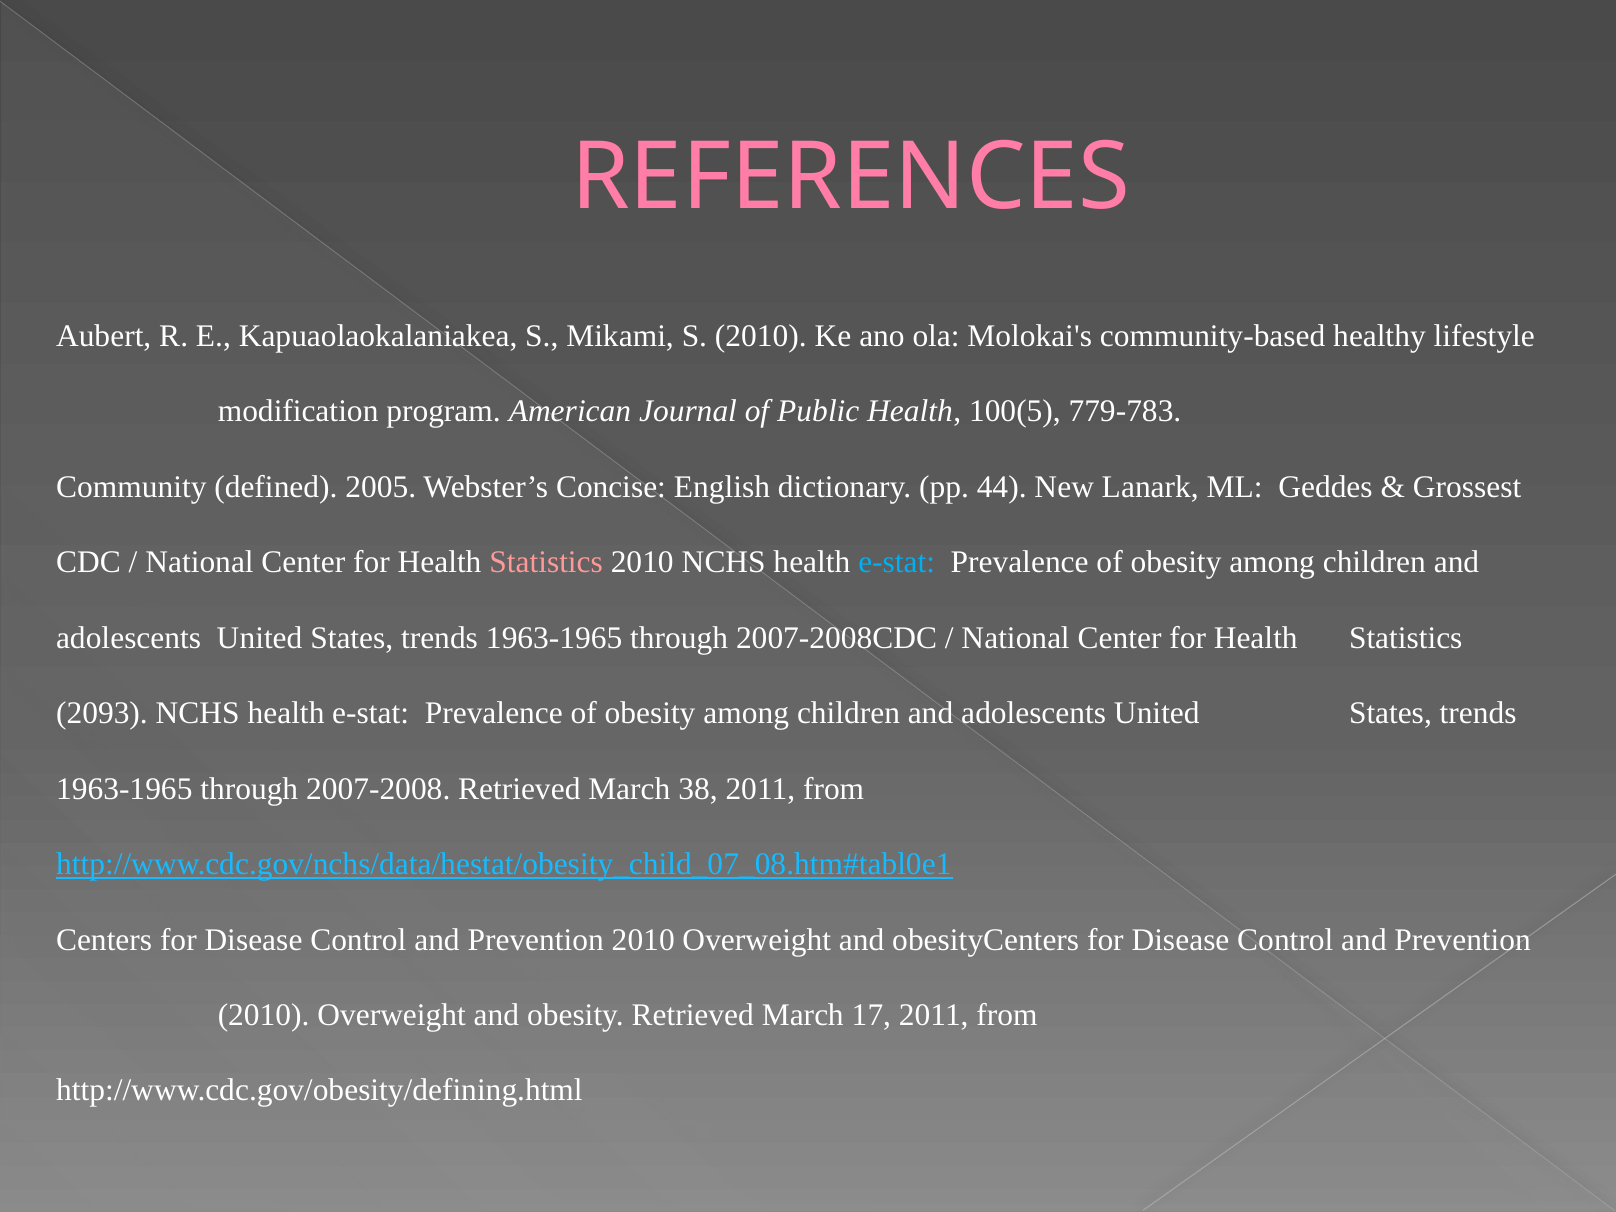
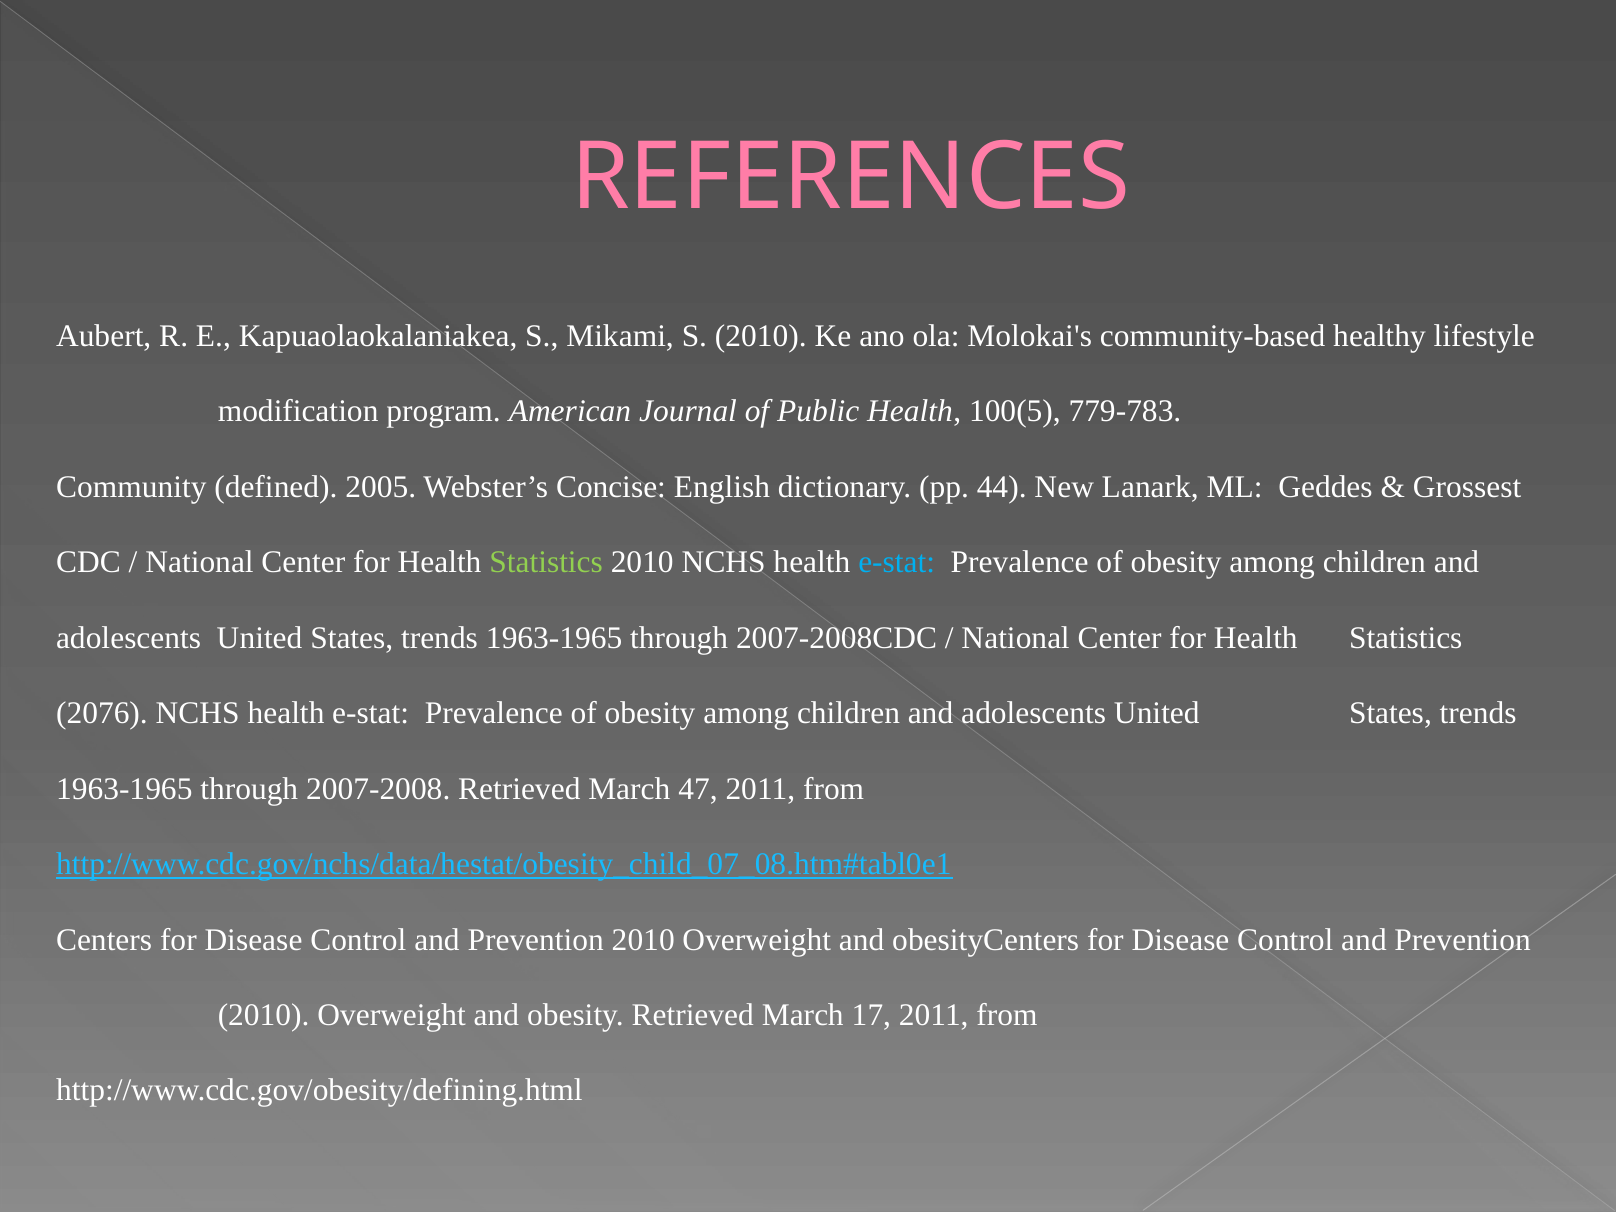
Statistics colour: pink -> light green (546, 562)
2093: 2093 -> 2076 (102, 713)
38: 38 -> 47 (698, 789)
